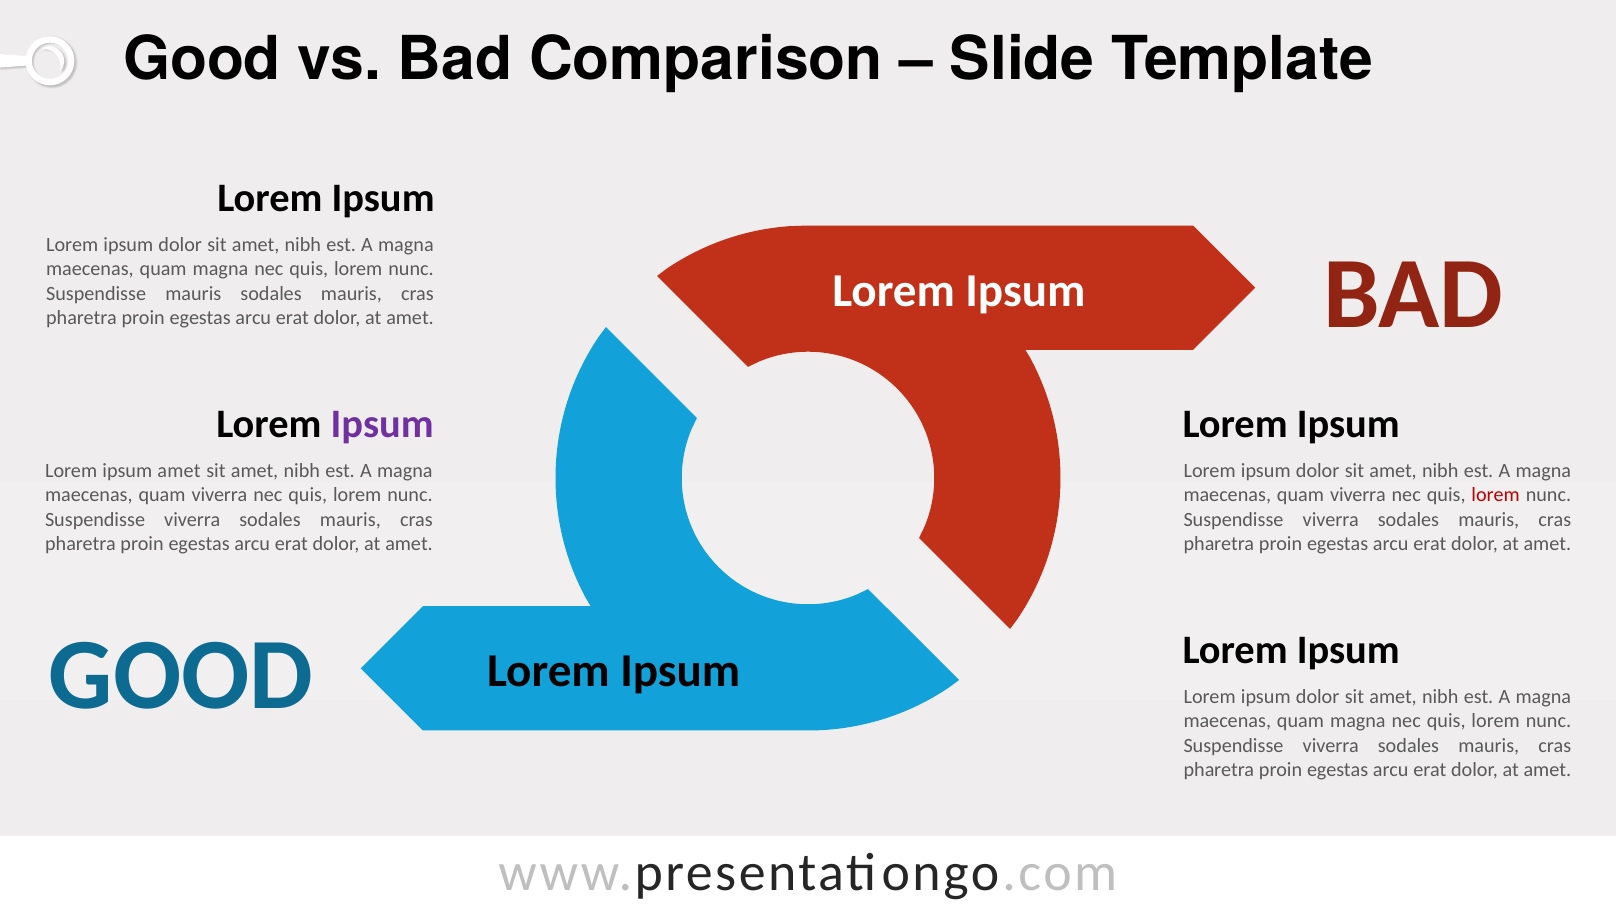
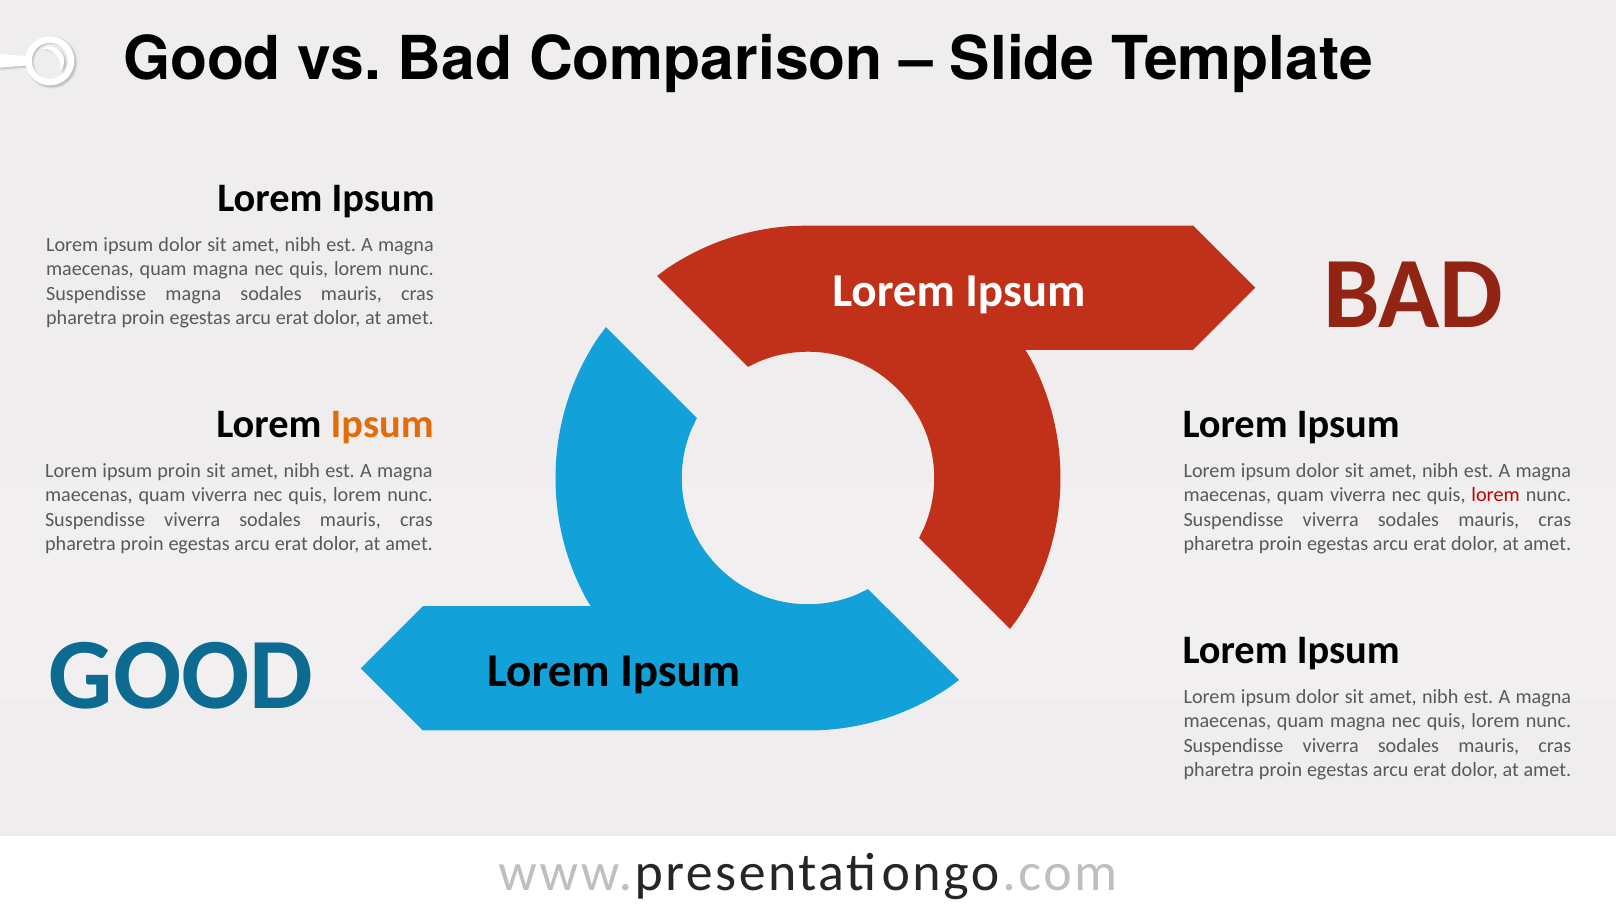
Suspendisse mauris: mauris -> magna (193, 293)
Ipsum colour: purple -> orange (382, 424)
ipsum amet: amet -> proin (179, 471)
